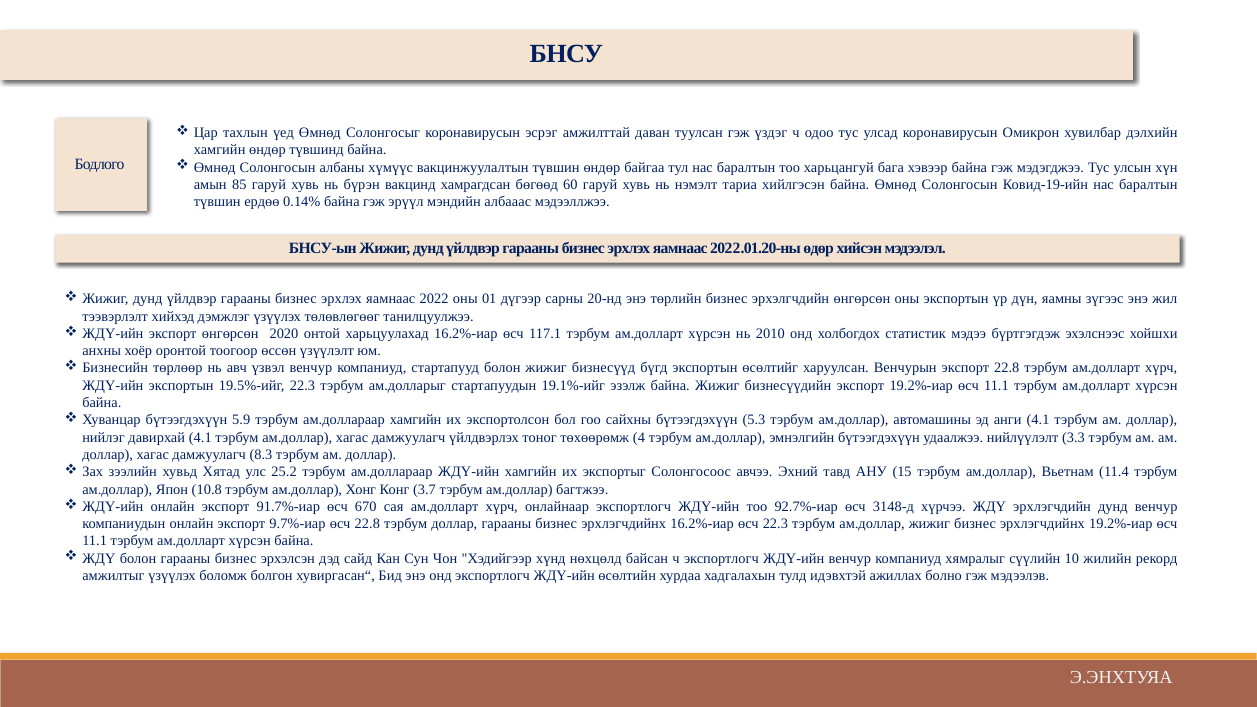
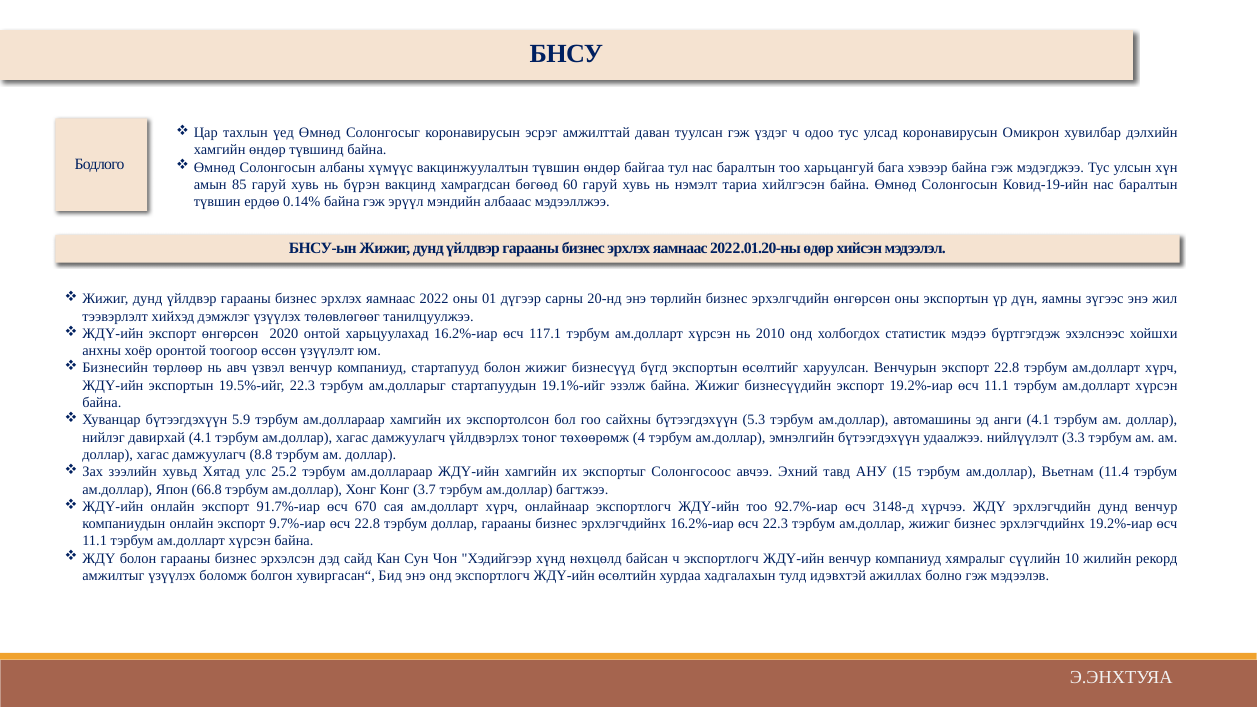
8.3: 8.3 -> 8.8 (261, 455)
10.8: 10.8 -> 66.8 (207, 489)
